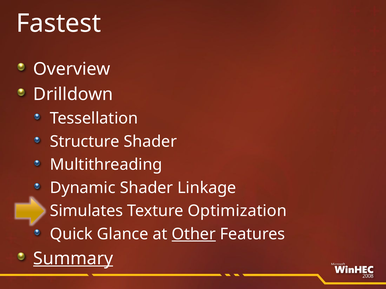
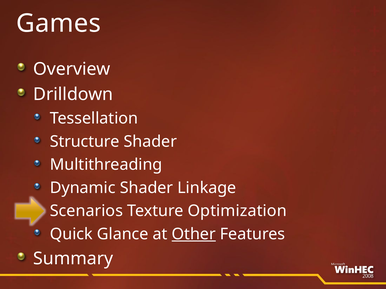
Fastest: Fastest -> Games (59, 23)
Simulates: Simulates -> Scenarios (86, 211)
Summary underline: present -> none (73, 259)
